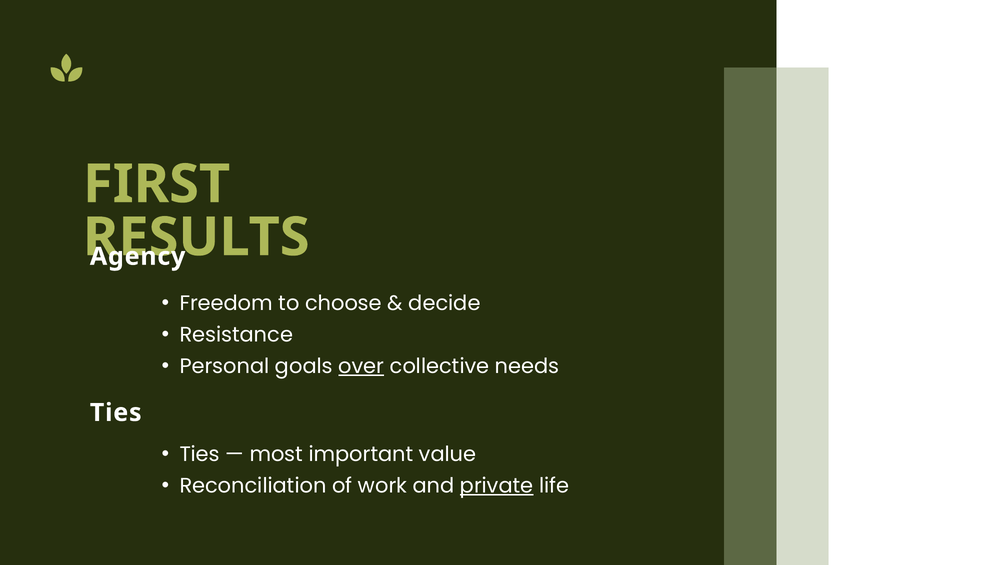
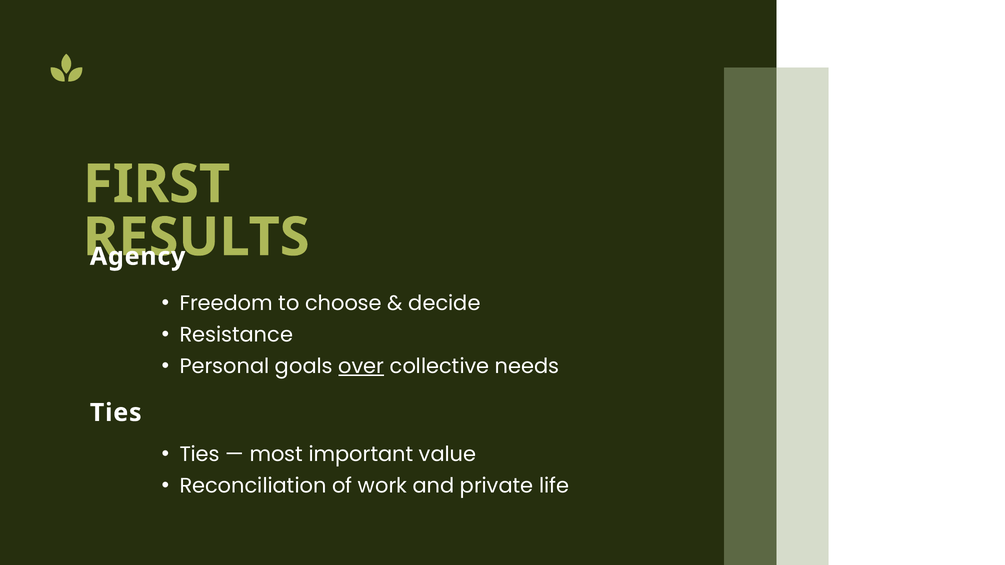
private underline: present -> none (497, 486)
